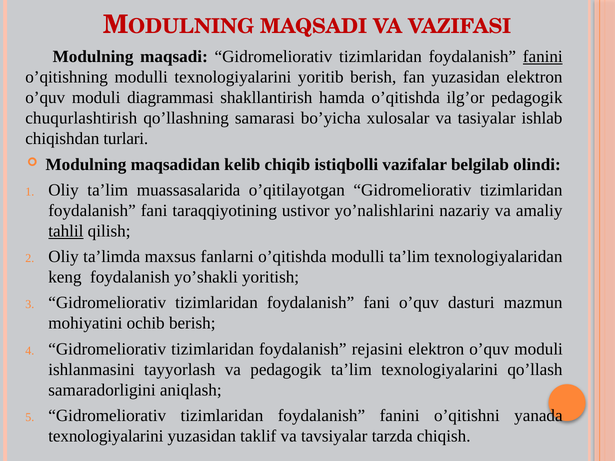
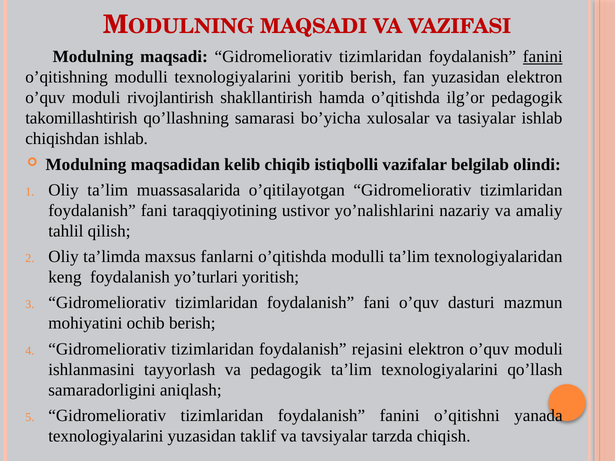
diagrammasi: diagrammasi -> rivojlantirish (170, 98)
chuqurlashtirish: chuqurlashtirish -> takomillashtirish (81, 118)
chiqishdan turlari: turlari -> ishlab (126, 139)
tahlil underline: present -> none (66, 231)
yo’shakli: yo’shakli -> yo’turlari (206, 277)
